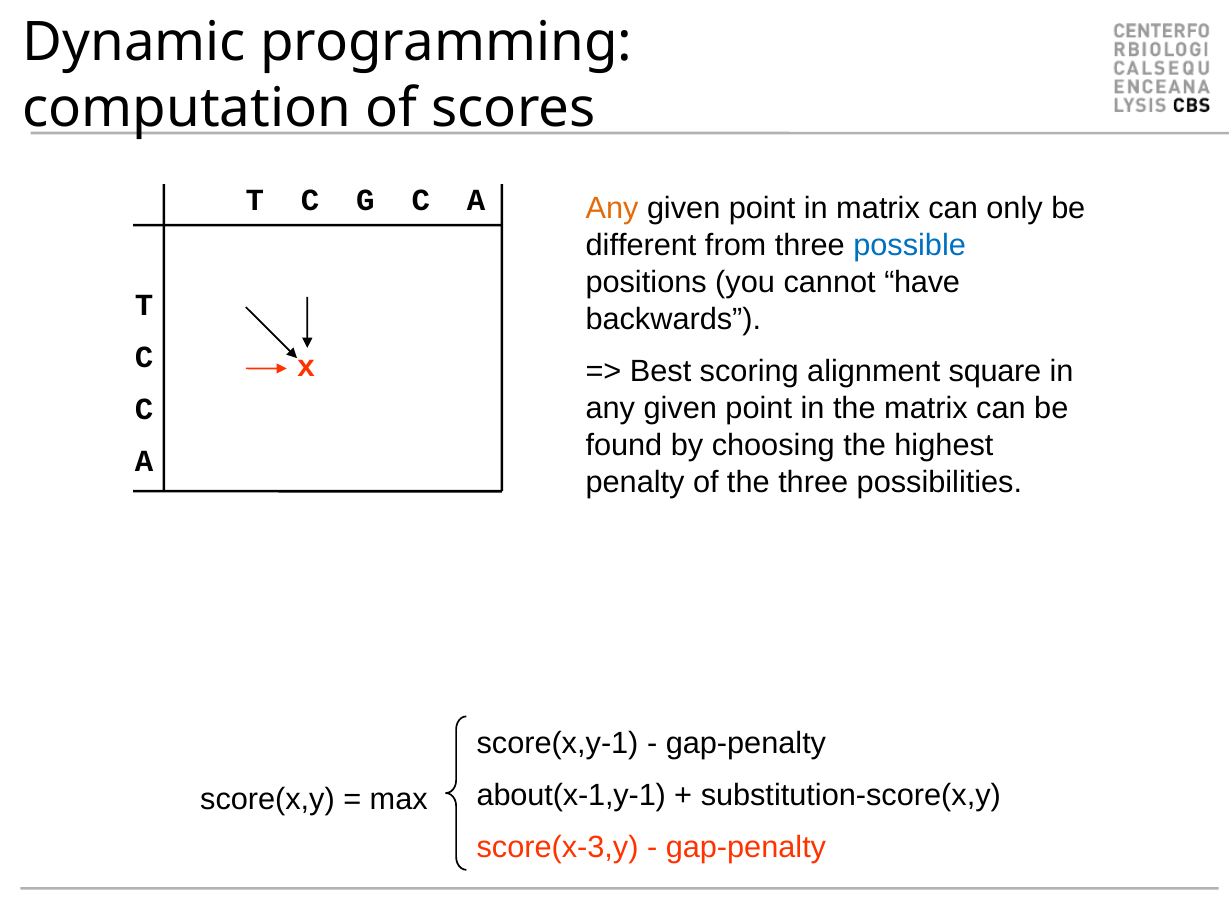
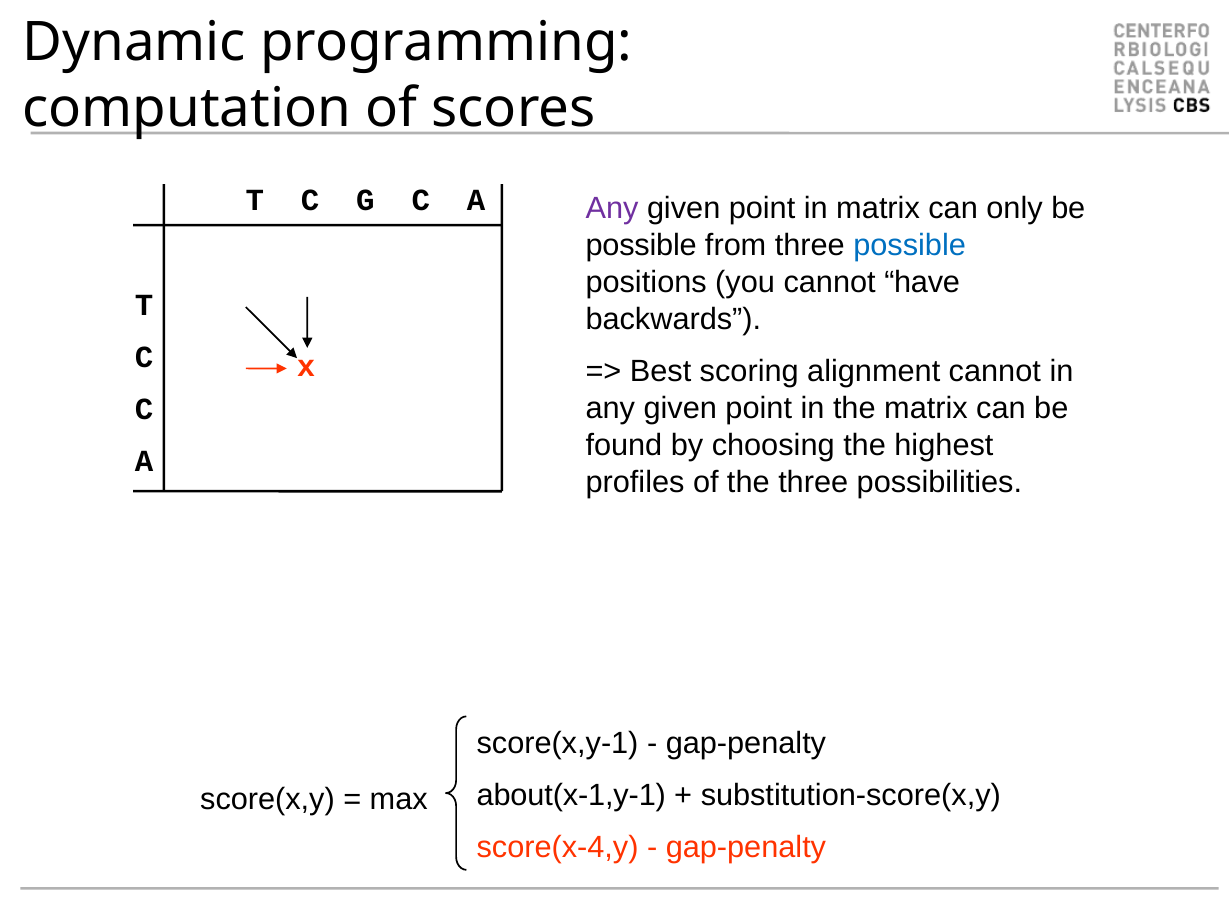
Any colour: orange -> purple (612, 209)
different: different -> possible (641, 246)
alignment square: square -> cannot (995, 372)
penalty: penalty -> profiles (635, 482)
score(x-3,y: score(x-3,y -> score(x-4,y (558, 848)
